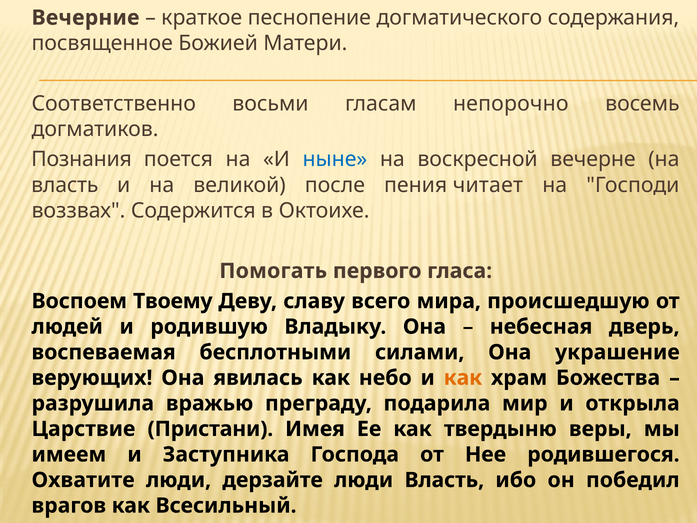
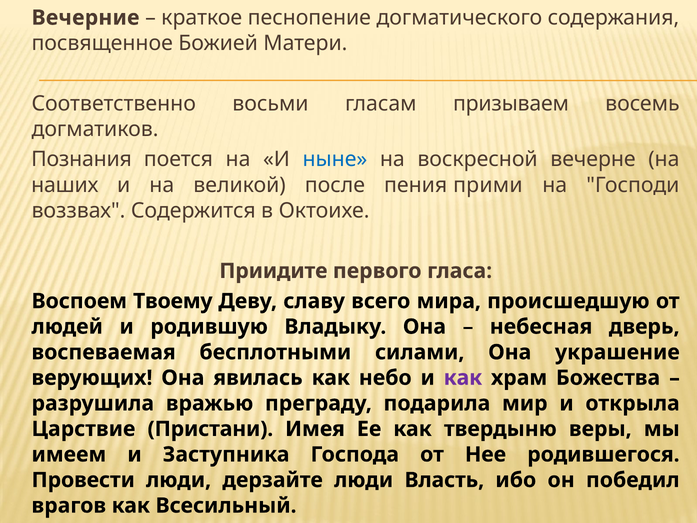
непорочно: непорочно -> призываем (511, 104)
власть: власть -> наших (65, 185)
читает: читает -> прими (488, 185)
Помогать: Помогать -> Приидите (273, 271)
как colour: orange -> purple (463, 378)
Охватите: Охватите -> Провести (83, 480)
